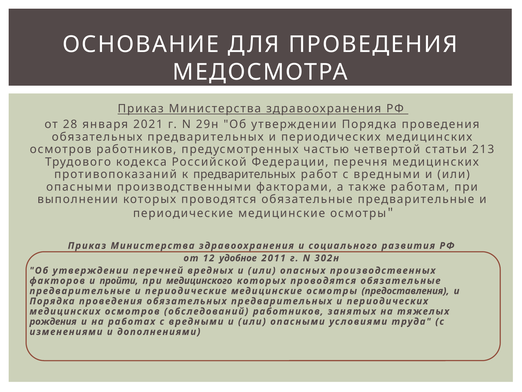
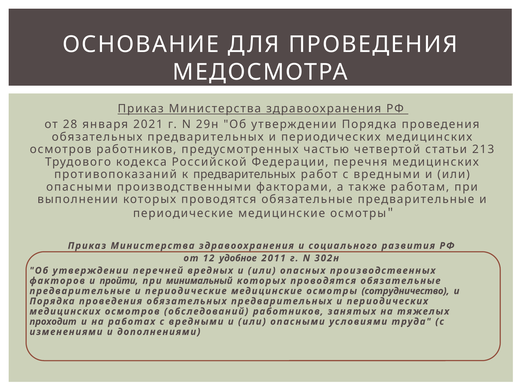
медицинского: медицинского -> минимальный (199, 280)
предоставления: предоставления -> сотрудничество (405, 291)
рождения: рождения -> проходит (53, 321)
